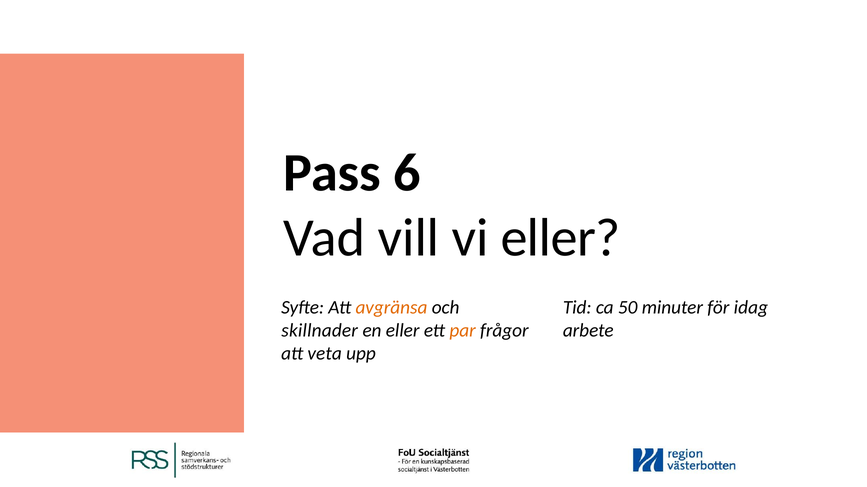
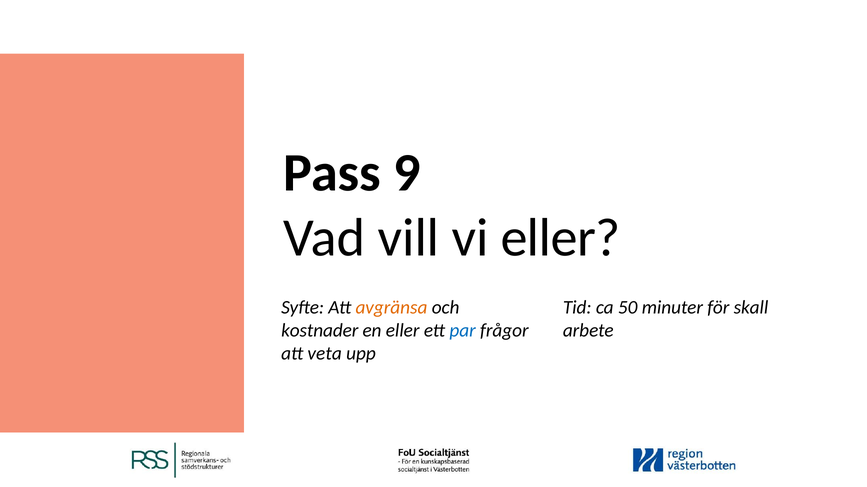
6: 6 -> 9 (407, 173)
idag: idag -> skall (751, 308)
skillnader: skillnader -> kostnader (320, 331)
par colour: orange -> blue (463, 331)
